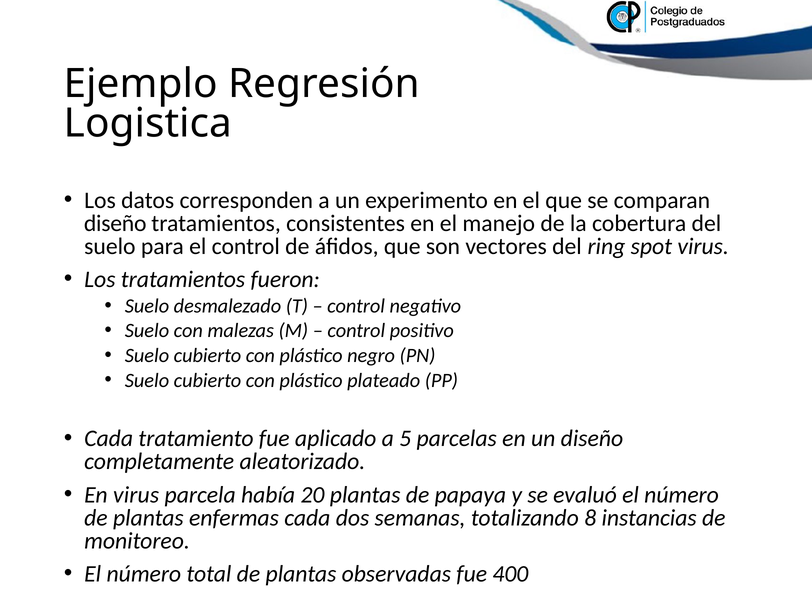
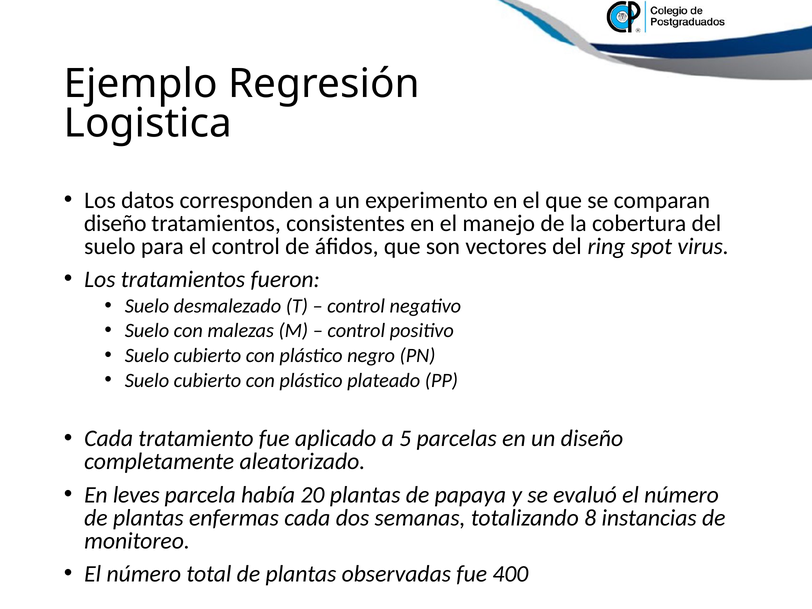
En virus: virus -> leves (136, 495)
